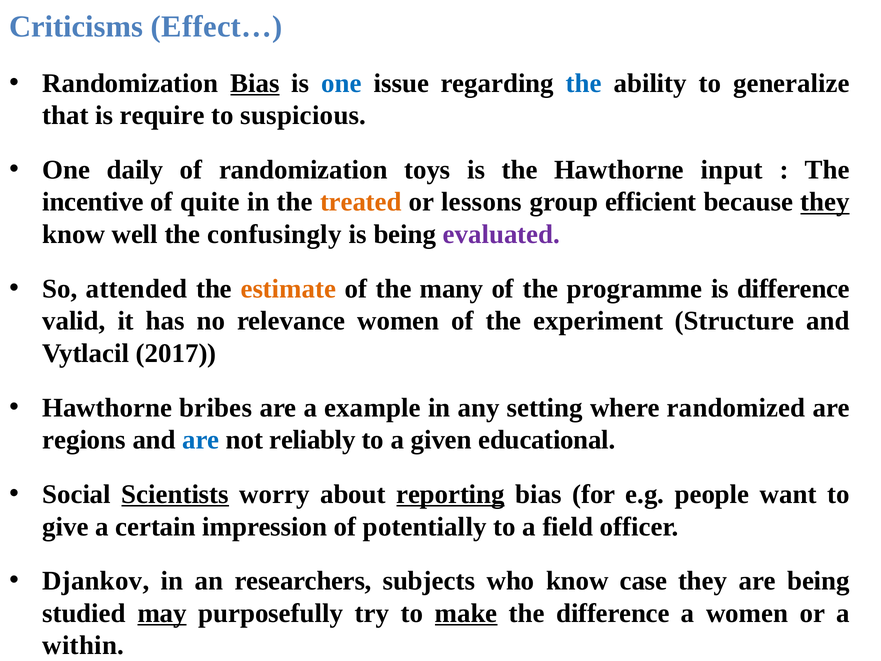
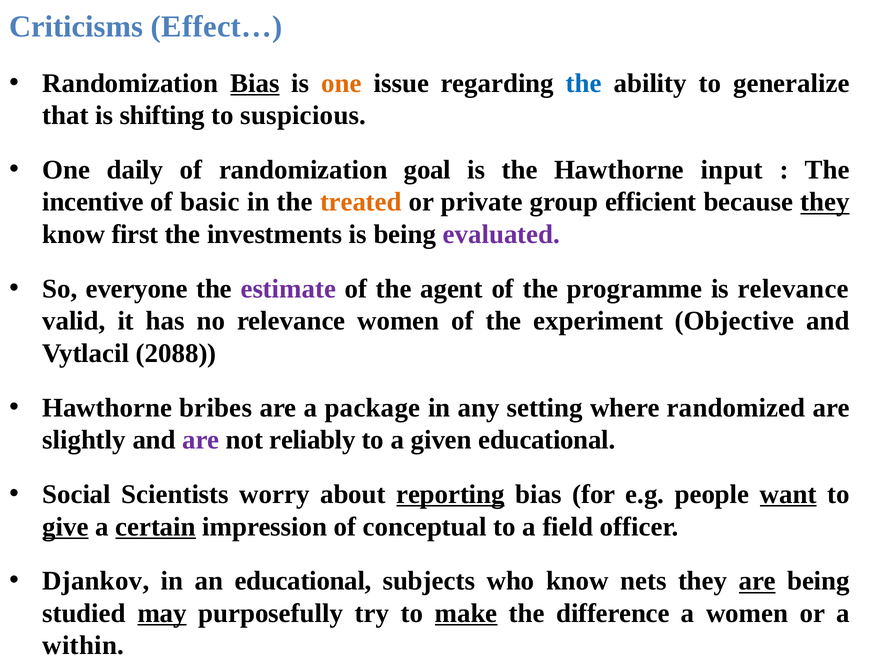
one colour: blue -> orange (342, 83)
require: require -> shifting (162, 115)
toys: toys -> goal (427, 170)
quite: quite -> basic (210, 202)
lessons: lessons -> private (482, 202)
well: well -> first (135, 234)
confusingly: confusingly -> investments (275, 234)
attended: attended -> everyone (137, 289)
estimate colour: orange -> purple (288, 289)
many: many -> agent (452, 289)
is difference: difference -> relevance (793, 289)
Structure: Structure -> Objective (735, 321)
2017: 2017 -> 2088 (176, 353)
example: example -> package (372, 408)
regions: regions -> slightly (84, 440)
are colour: blue -> purple (201, 440)
Scientists underline: present -> none (175, 494)
want underline: none -> present (788, 494)
give underline: none -> present (65, 526)
certain underline: none -> present (156, 526)
potentially: potentially -> conceptual (425, 526)
an researchers: researchers -> educational (303, 581)
case: case -> nets (643, 581)
are underline: none -> present (757, 581)
